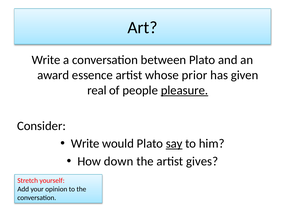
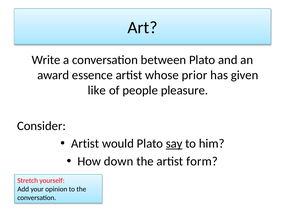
real: real -> like (97, 90)
pleasure underline: present -> none (185, 90)
Write: Write -> Artist (85, 143)
gives: gives -> form (202, 161)
